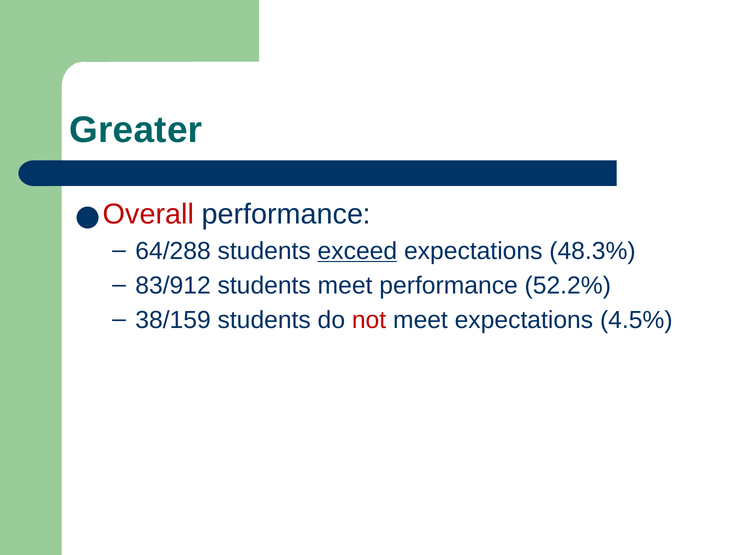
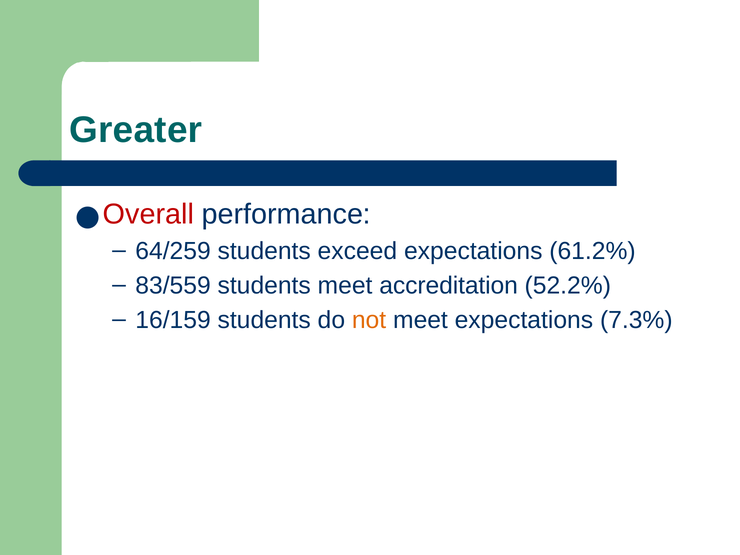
64/288: 64/288 -> 64/259 (173, 251)
exceed underline: present -> none (357, 251)
48.3%: 48.3% -> 61.2% (592, 251)
83/912: 83/912 -> 83/559 (173, 285)
meet performance: performance -> accreditation (449, 285)
38/159: 38/159 -> 16/159 (173, 320)
not colour: red -> orange (369, 320)
4.5%: 4.5% -> 7.3% (636, 320)
